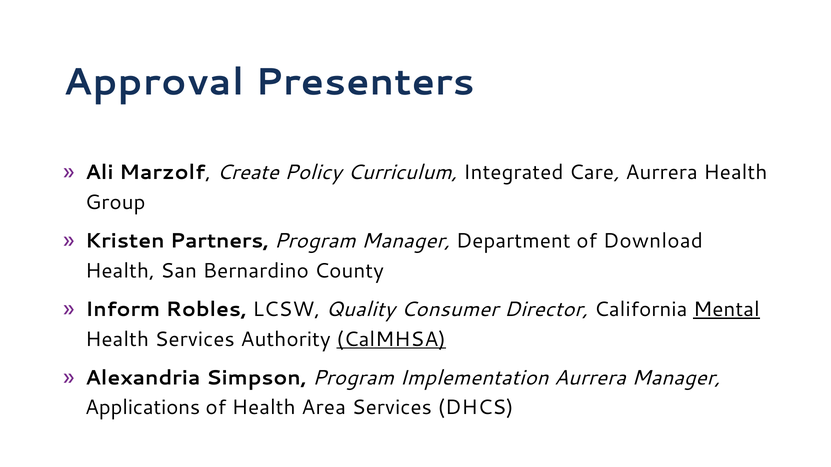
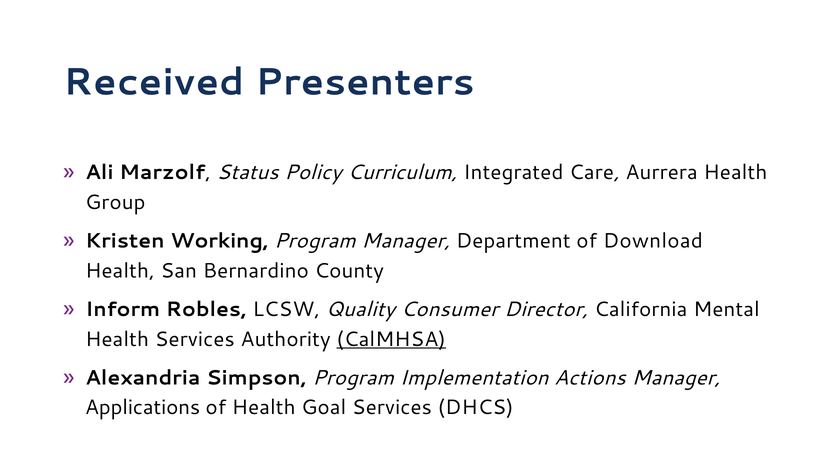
Approval: Approval -> Received (154, 82)
Create: Create -> Status (248, 173)
Partners: Partners -> Working (219, 241)
Mental underline: present -> none (726, 310)
Implementation Aurrera: Aurrera -> Actions (590, 378)
Area: Area -> Goal (324, 408)
